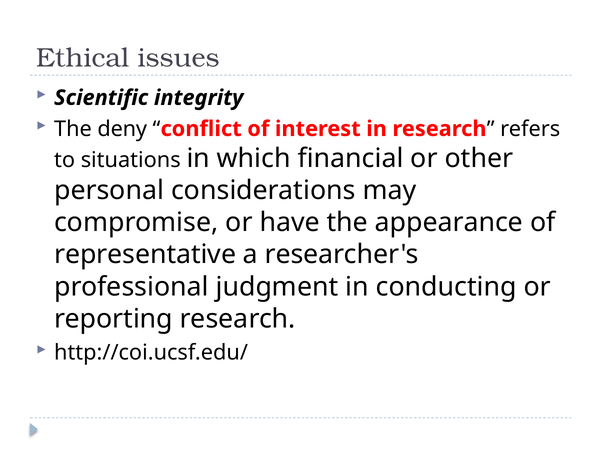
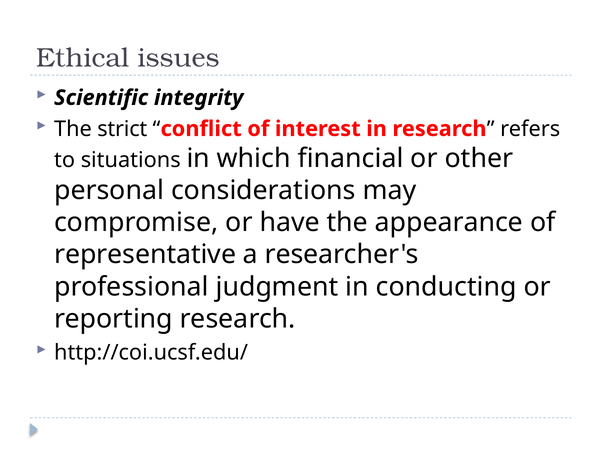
deny: deny -> strict (122, 129)
